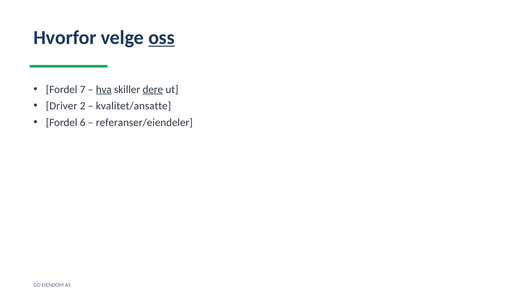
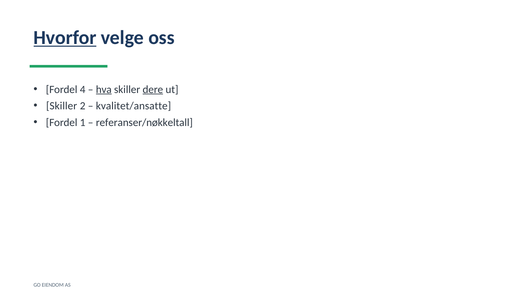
Hvorfor underline: none -> present (65, 38)
oss underline: present -> none (162, 38)
7: 7 -> 4 (83, 89)
Driver: Driver -> Skiller (62, 106)
6: 6 -> 1 (83, 122)
referanser/eiendeler: referanser/eiendeler -> referanser/nøkkeltall (144, 122)
